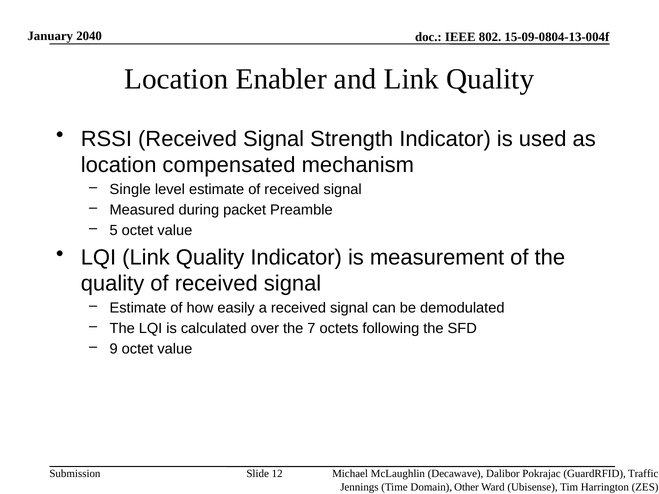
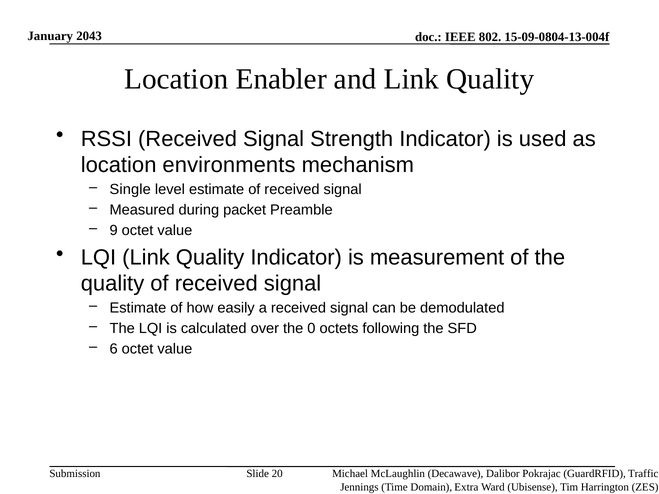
2040: 2040 -> 2043 (89, 36)
compensated: compensated -> environments (229, 165)
5: 5 -> 9 (114, 231)
7: 7 -> 0 (311, 329)
9: 9 -> 6 (114, 349)
12: 12 -> 20 (277, 474)
Other: Other -> Extra (466, 487)
